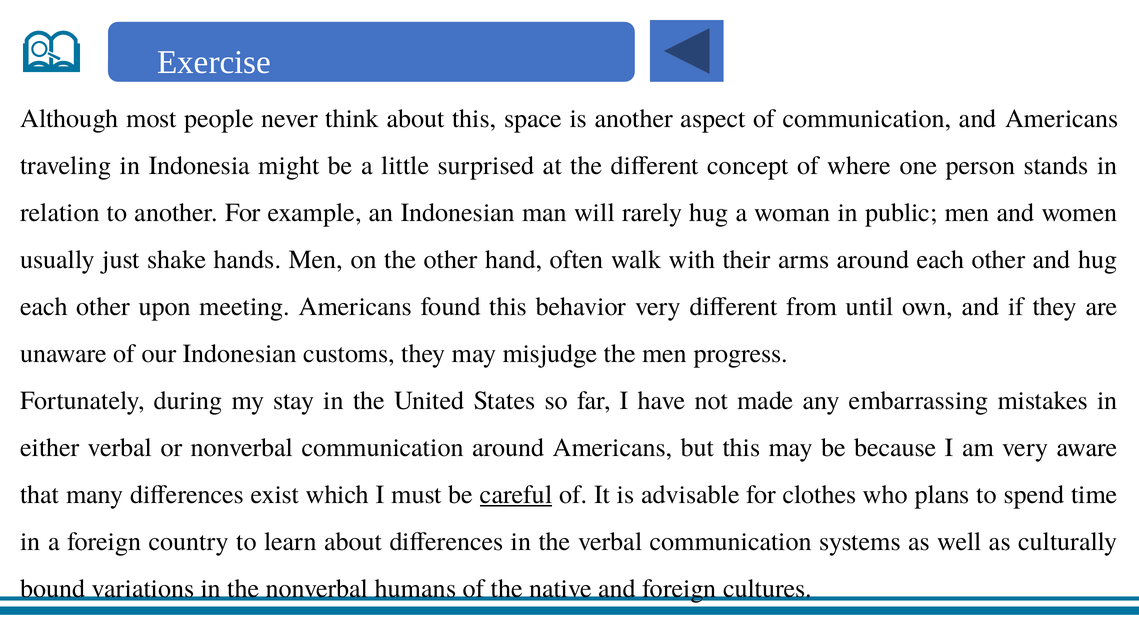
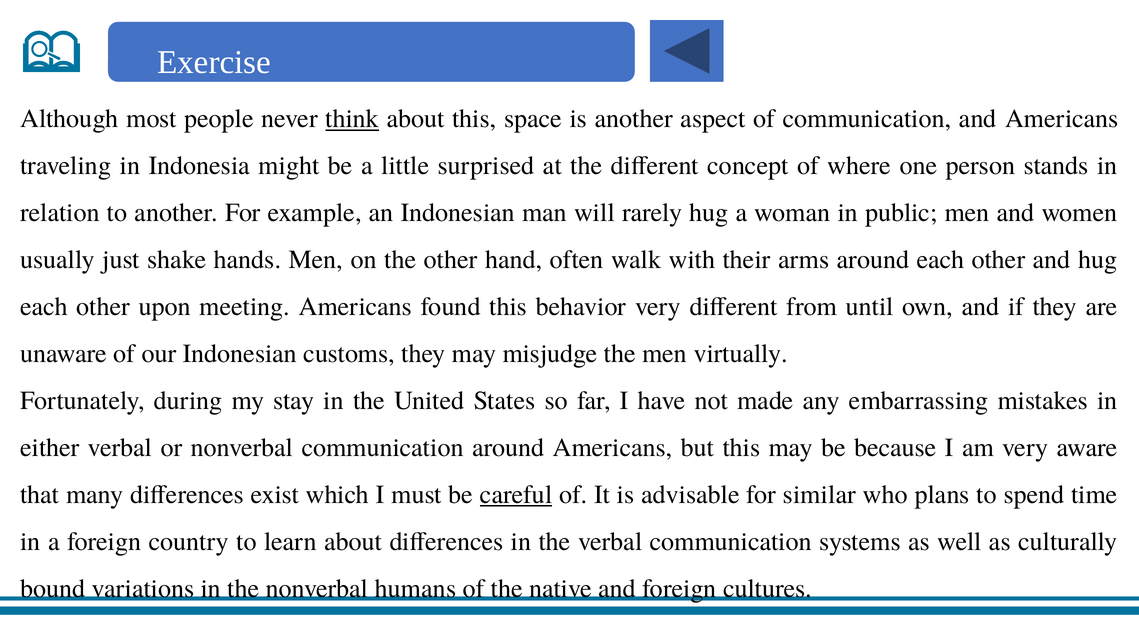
think underline: none -> present (352, 119)
progress: progress -> virtually (741, 353)
clothes: clothes -> similar (819, 494)
